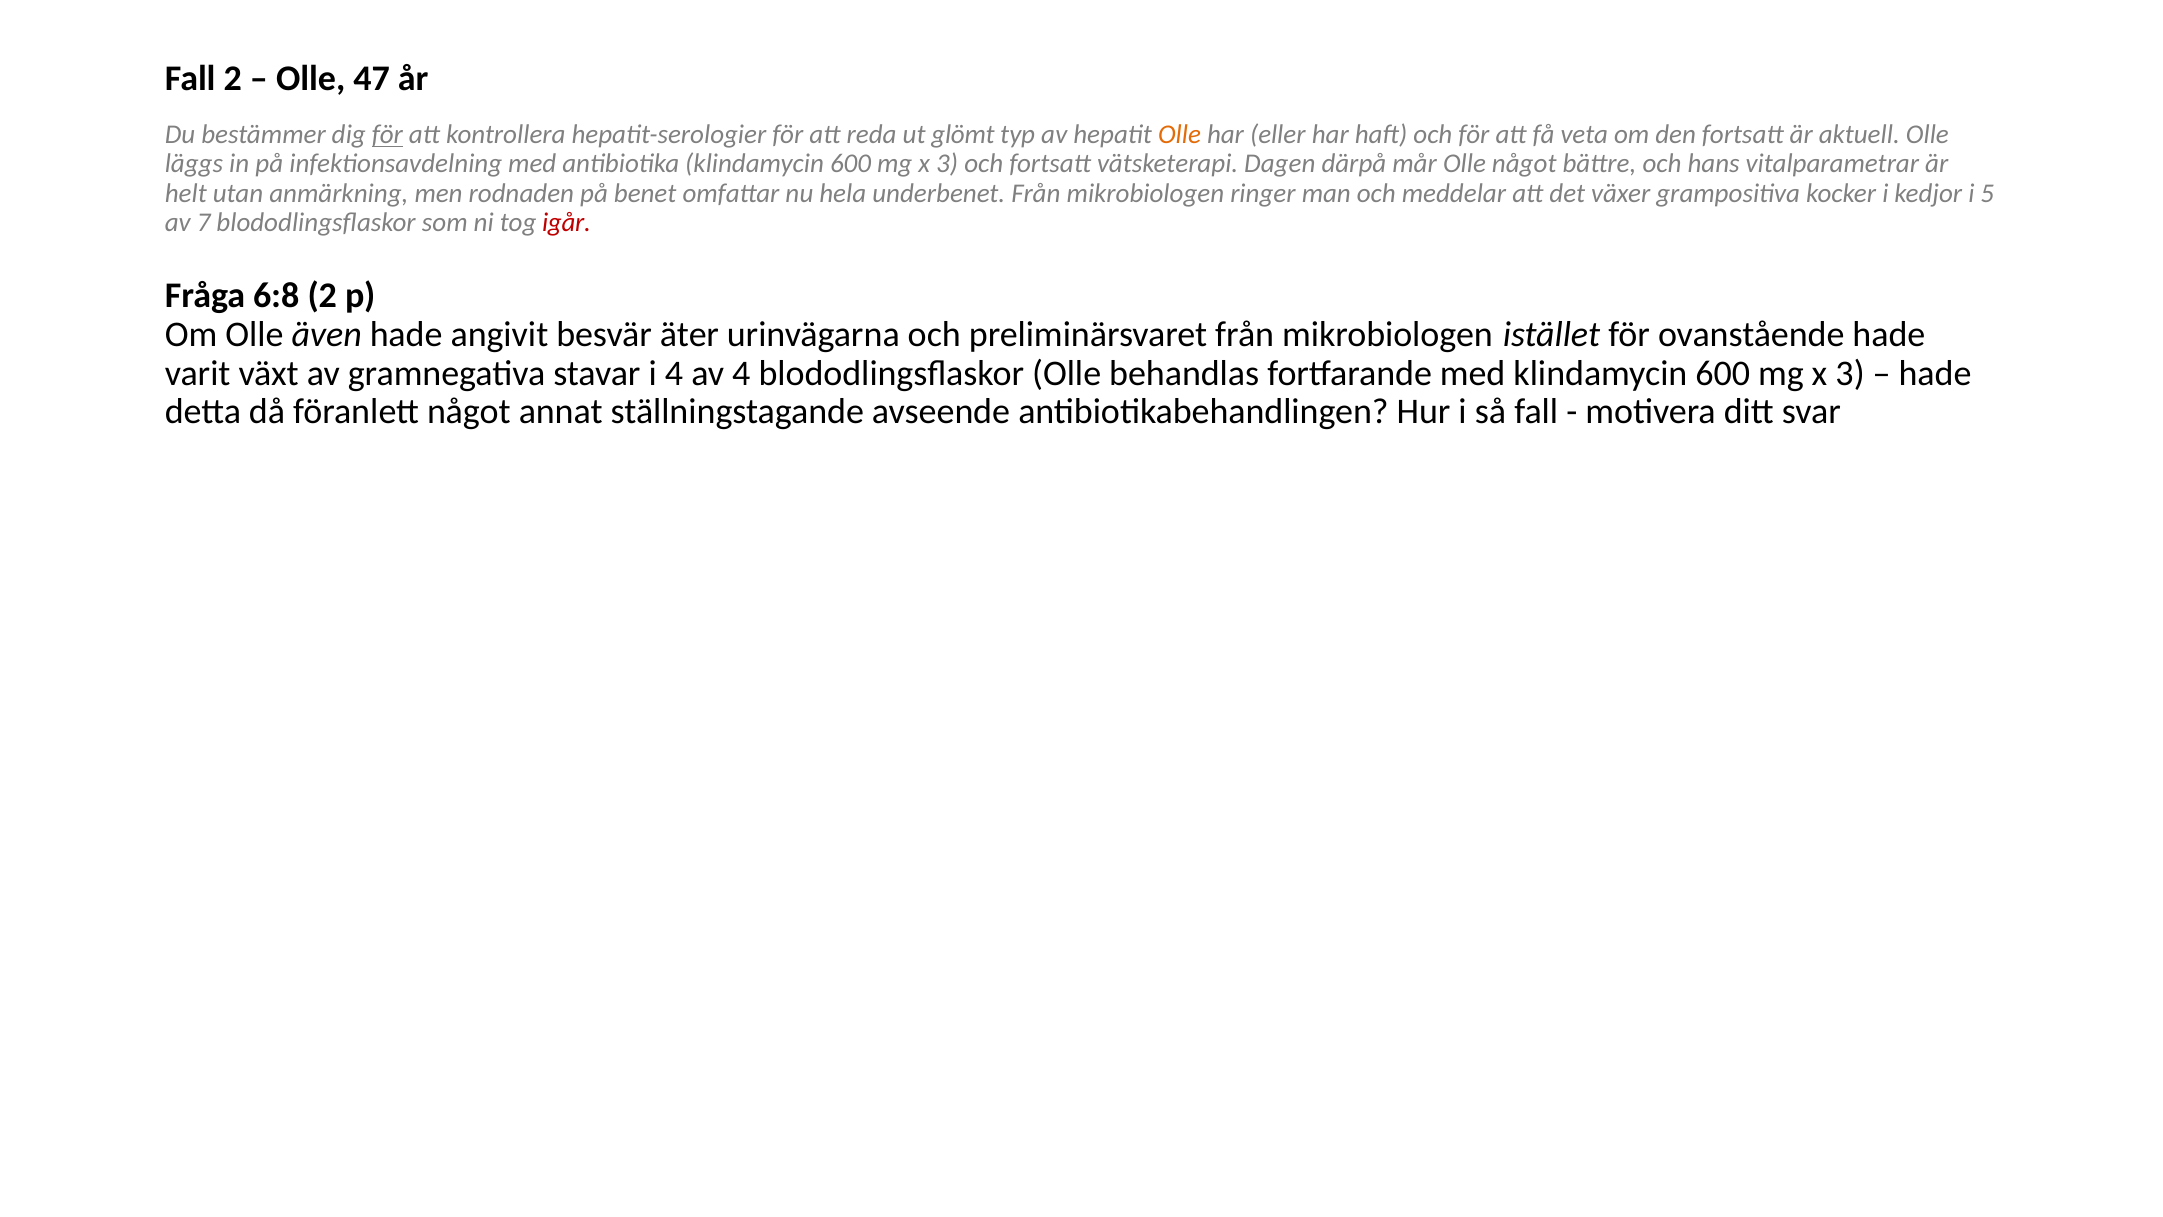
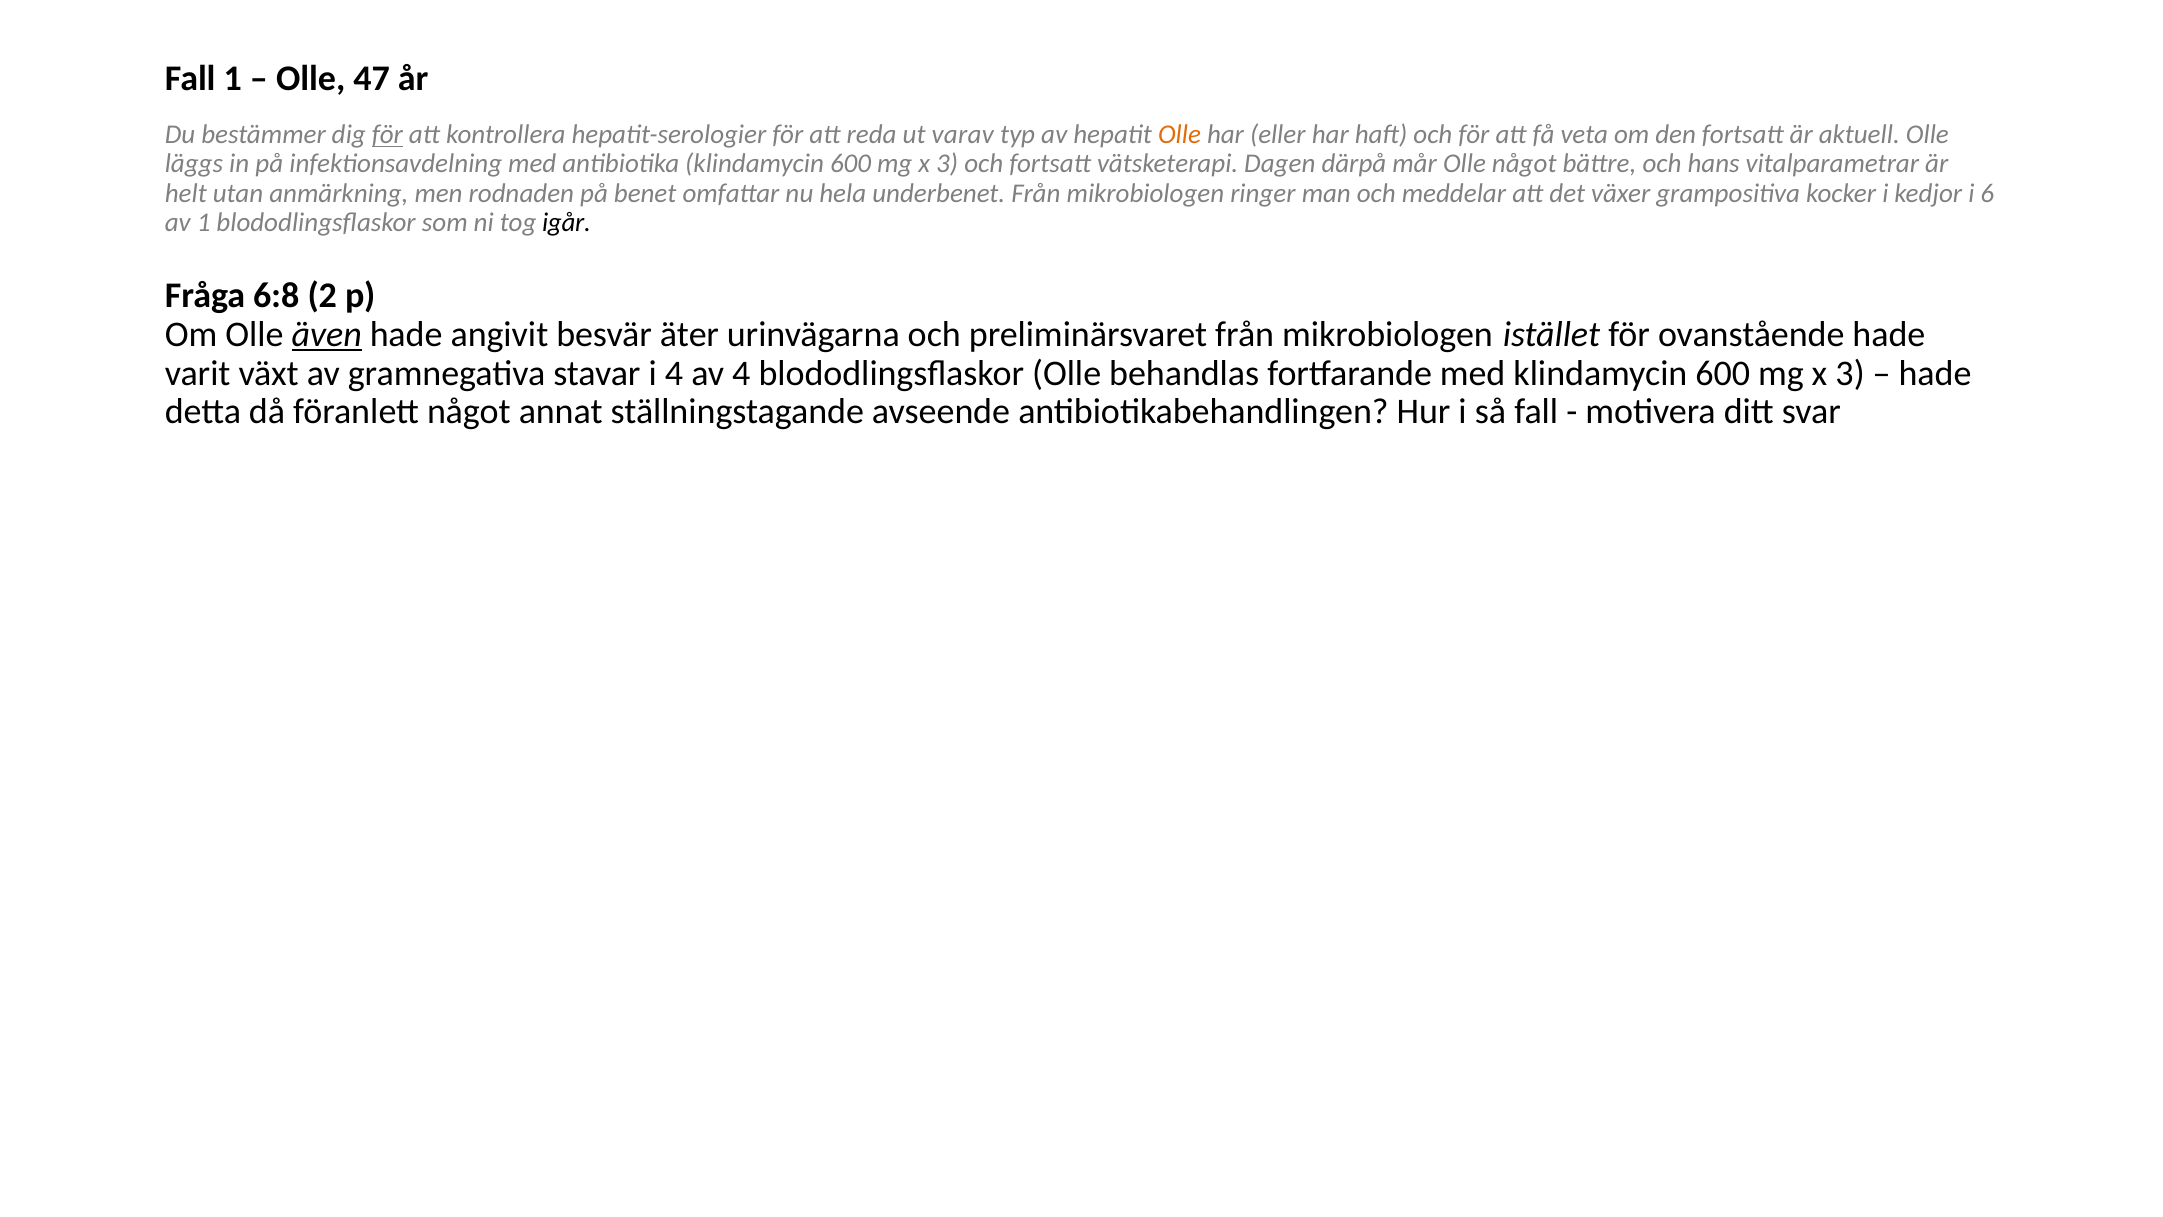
Fall 2: 2 -> 1 (233, 78)
glömt: glömt -> varav (963, 135)
5: 5 -> 6 (1987, 193)
av 7: 7 -> 1 (204, 222)
igår colour: red -> black (567, 222)
även underline: none -> present (327, 334)
